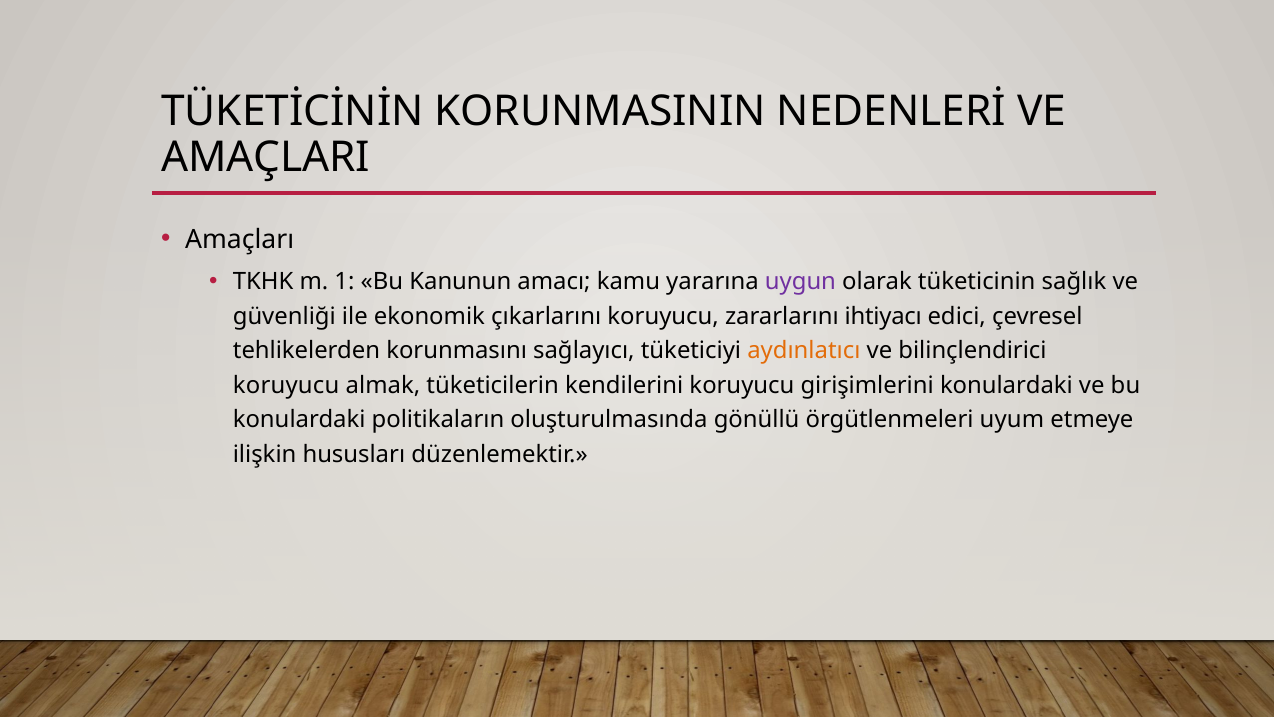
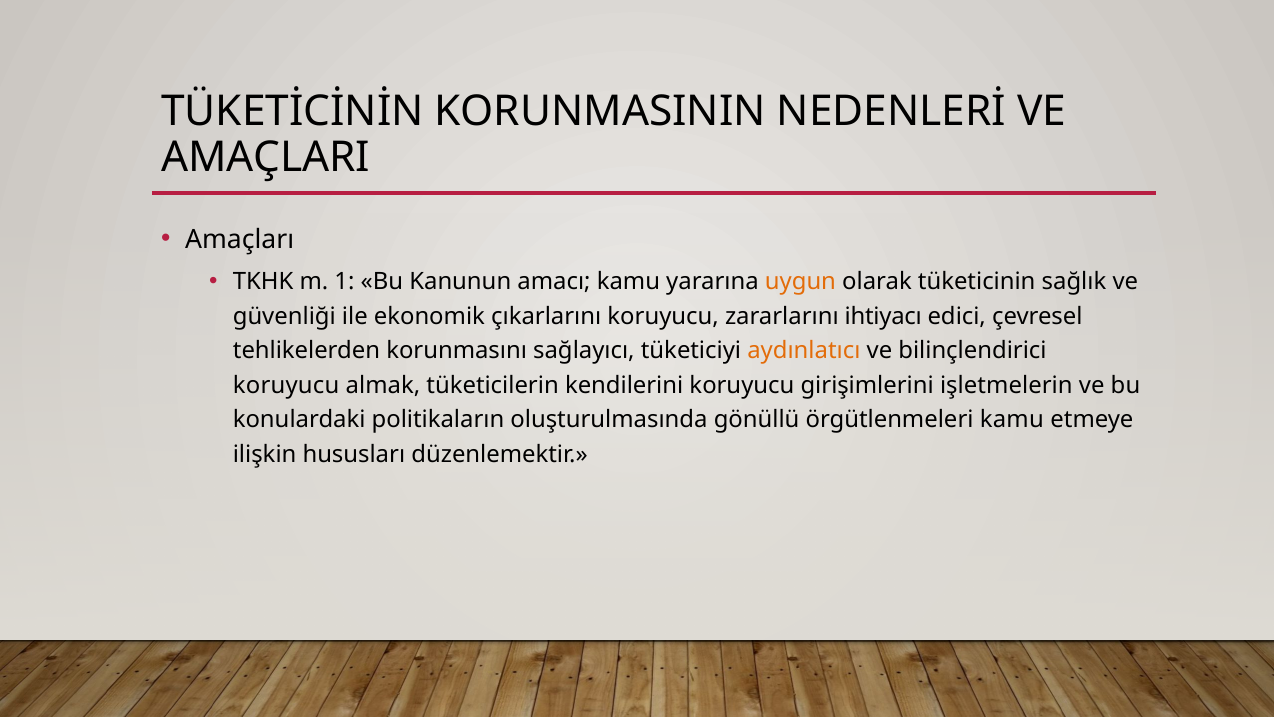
uygun colour: purple -> orange (800, 282)
girişimlerini konulardaki: konulardaki -> işletmelerin (1006, 385)
örgütlenmeleri uyum: uyum -> kamu (1012, 419)
